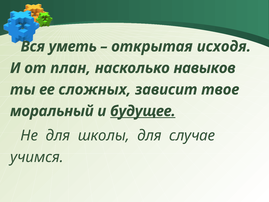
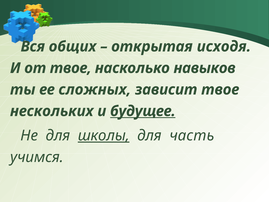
уметь: уметь -> общих (73, 46)
от план: план -> твое (71, 68)
моральный: моральный -> нескольких (52, 111)
школы underline: none -> present (104, 135)
случае: случае -> часть (192, 135)
